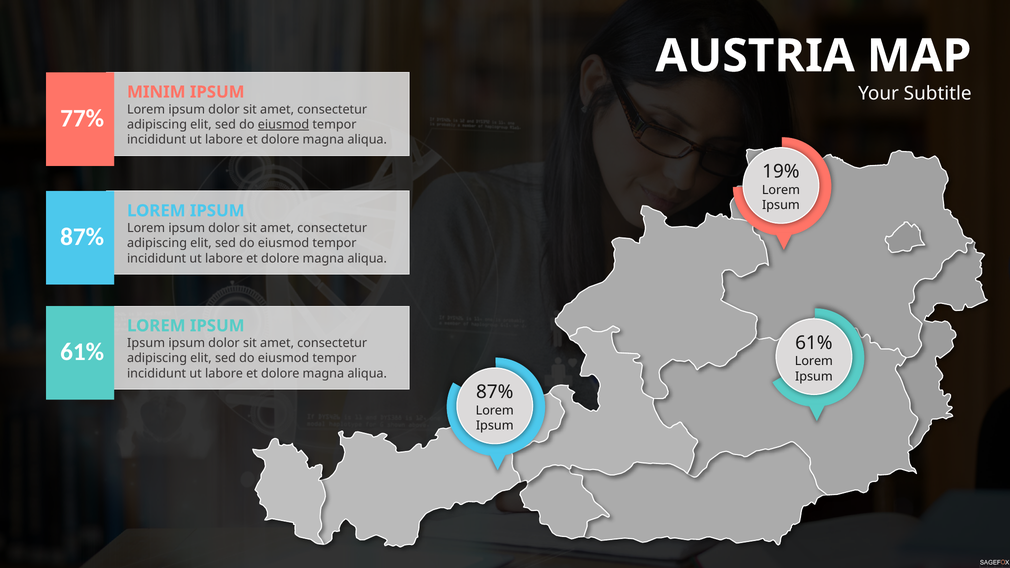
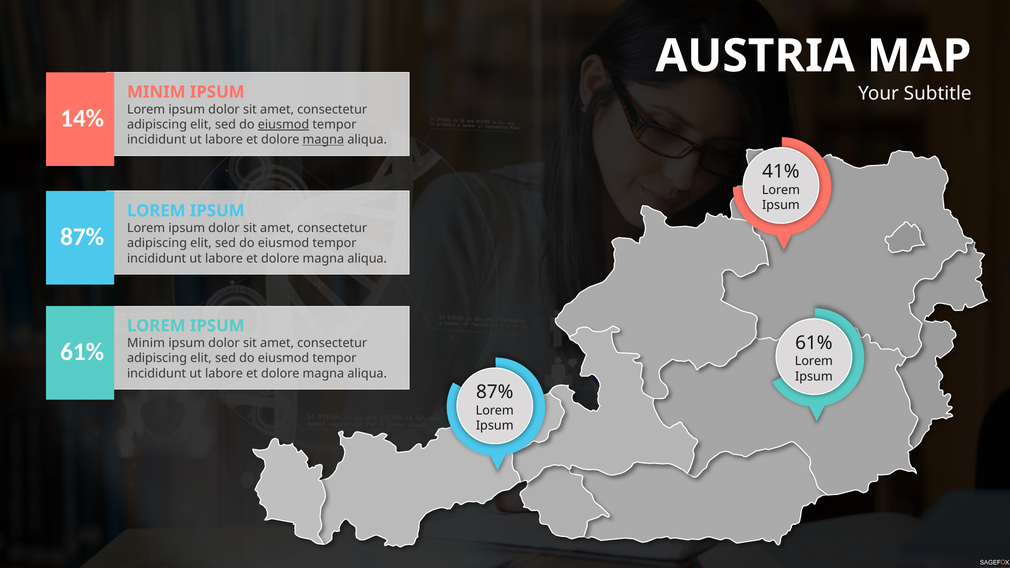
77%: 77% -> 14% (82, 118)
magna underline: none -> present (323, 140)
19%: 19% -> 41% (781, 172)
Ipsum: Ipsum -> Minim (146, 343)
